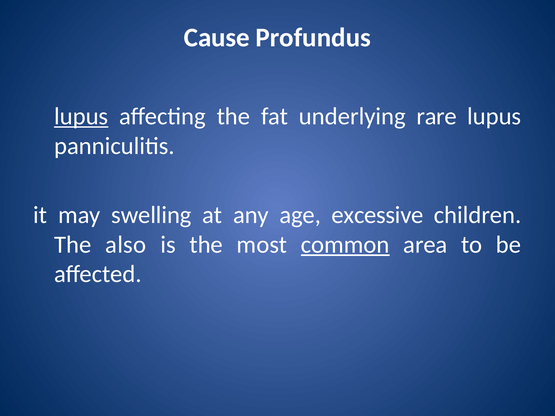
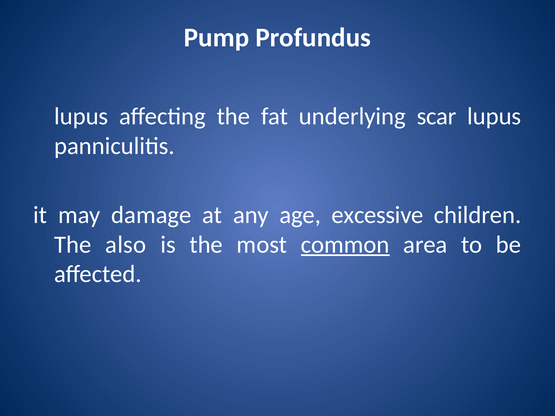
Cause: Cause -> Pump (217, 38)
lupus underline: present -> none (81, 116)
rare: rare -> scar (437, 116)
swelling: swelling -> damage (151, 215)
